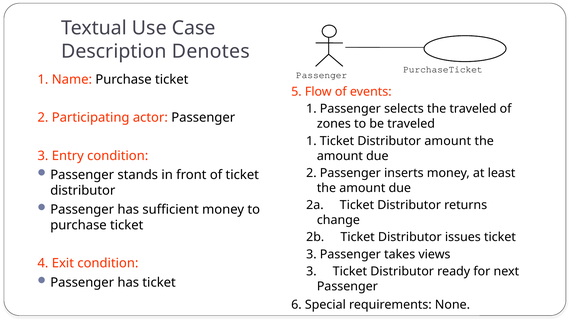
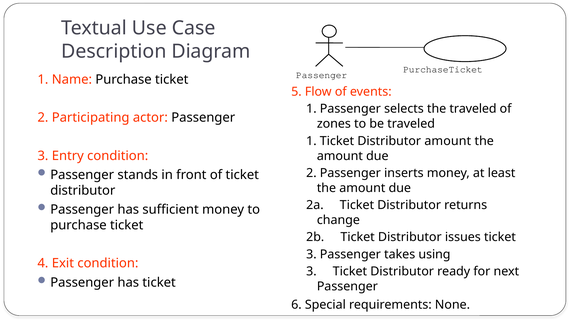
Denotes: Denotes -> Diagram (211, 52)
views: views -> using (434, 255)
